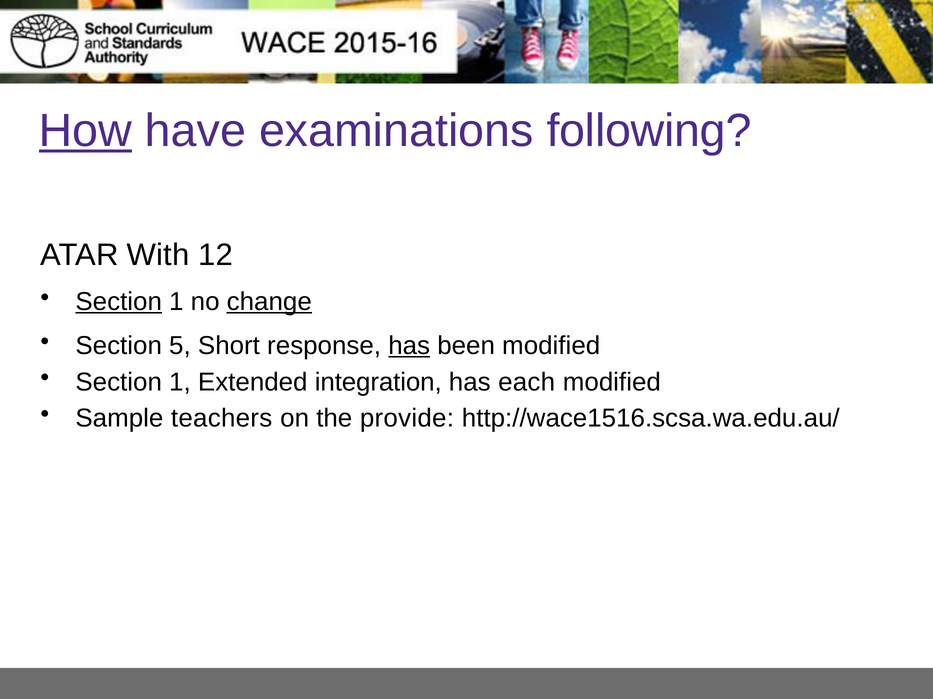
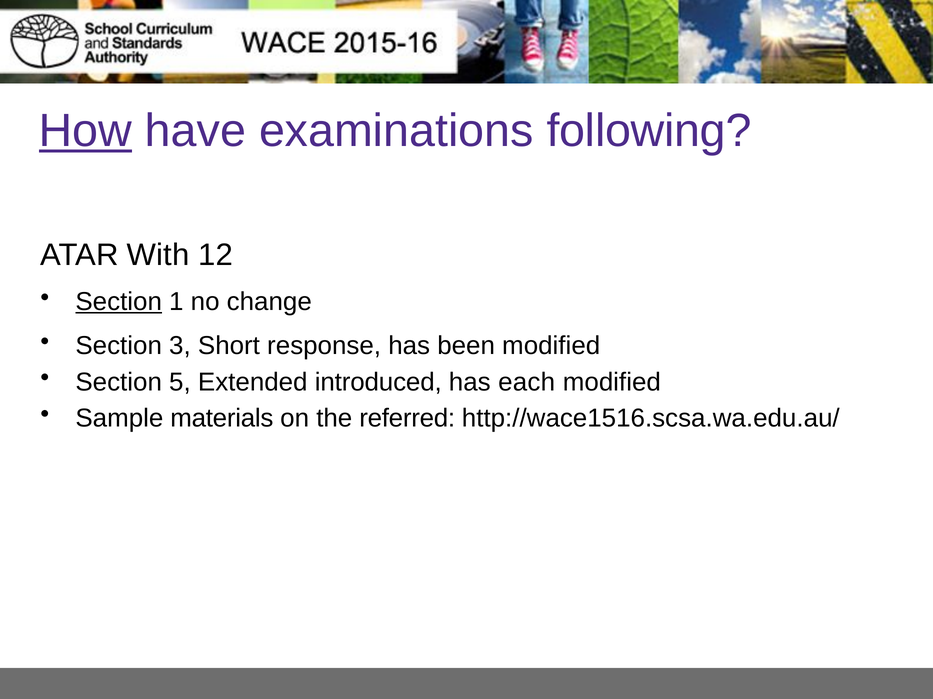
change underline: present -> none (269, 302)
5: 5 -> 3 (180, 346)
has underline: present -> none (409, 346)
1: 1 -> 5 (180, 382)
integration: integration -> introduced (378, 382)
teachers: teachers -> materials (222, 419)
provide: provide -> referred (407, 419)
